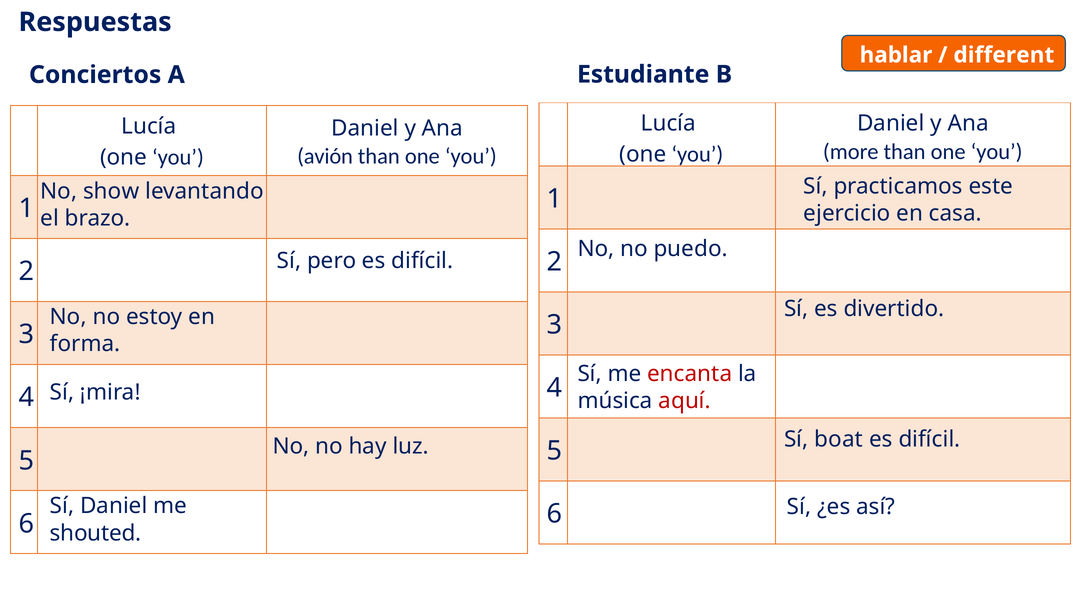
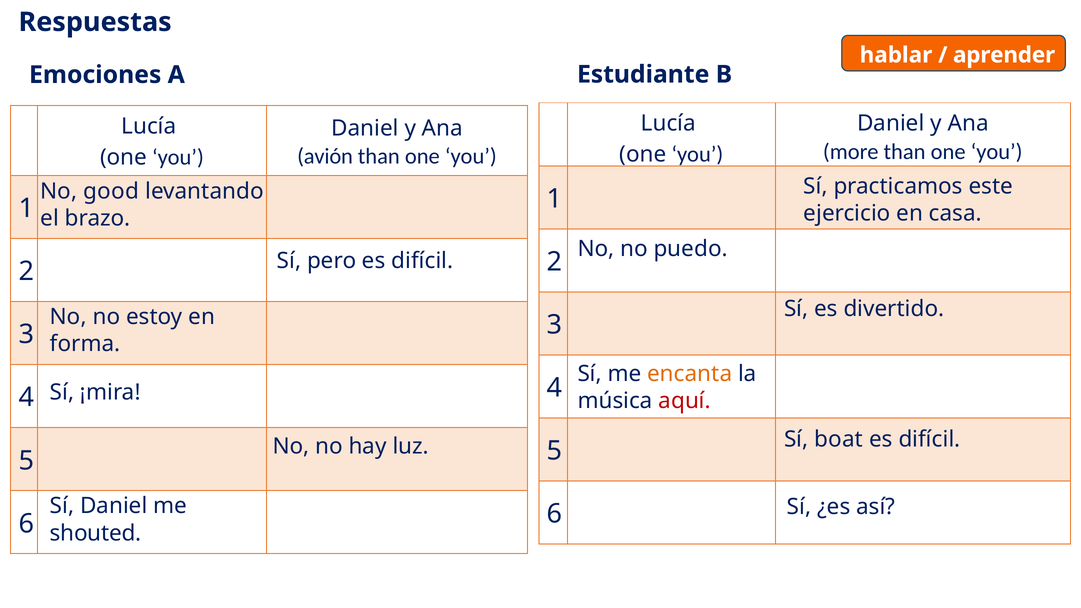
different: different -> aprender (1004, 55)
Conciertos: Conciertos -> Emociones (95, 75)
show: show -> good (111, 191)
encanta colour: red -> orange (690, 374)
